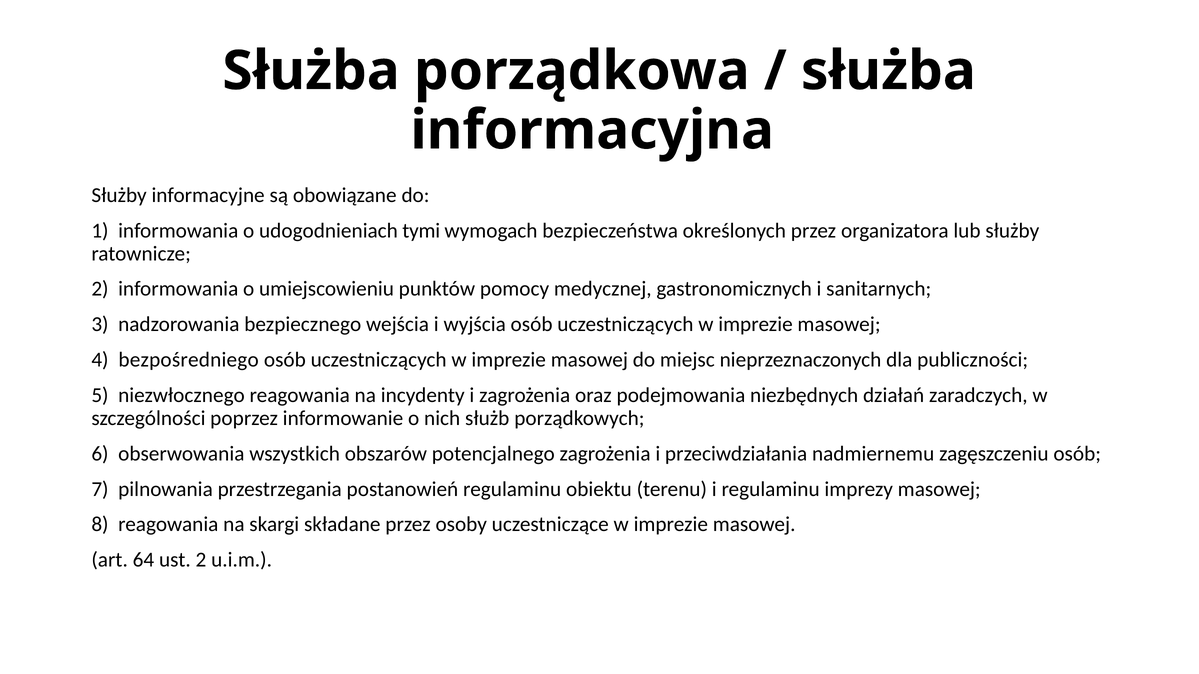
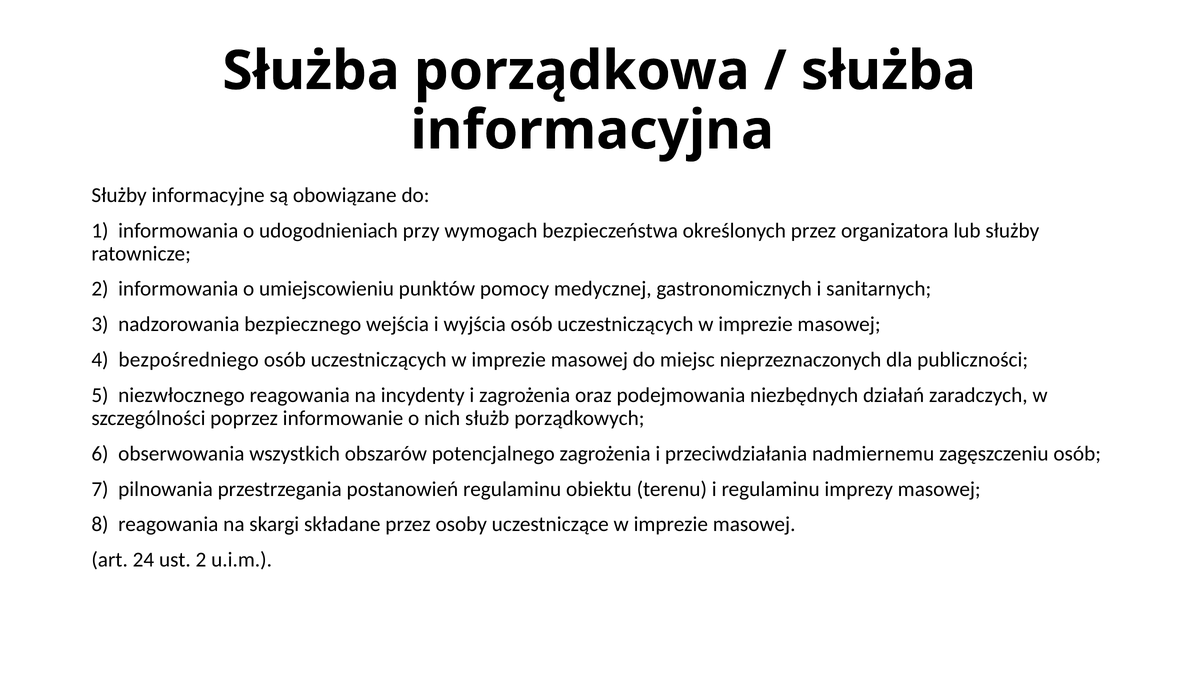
tymi: tymi -> przy (421, 231)
64: 64 -> 24 (143, 560)
